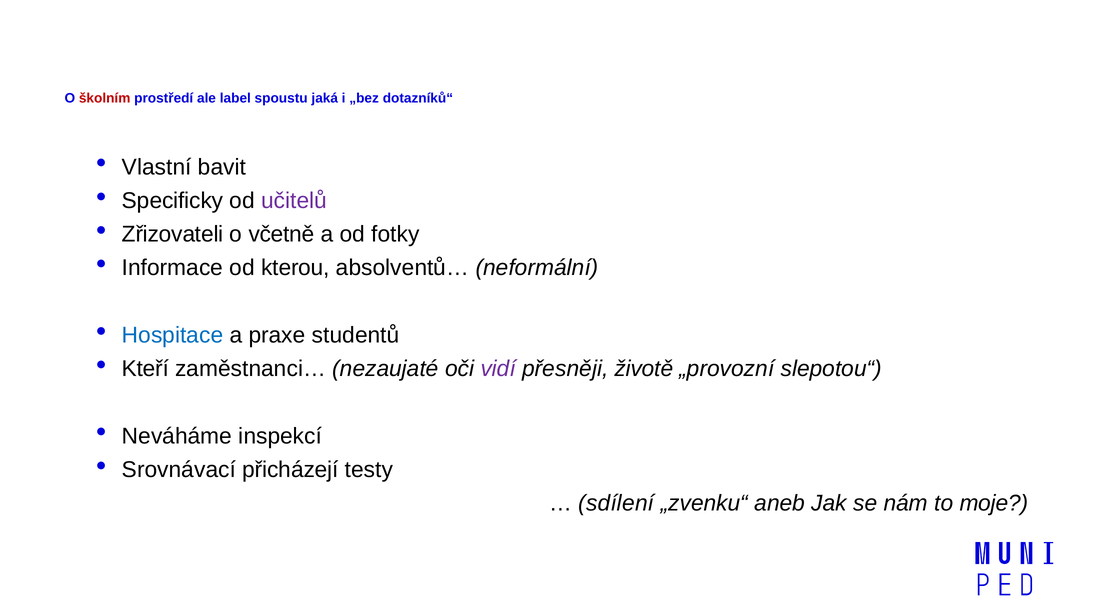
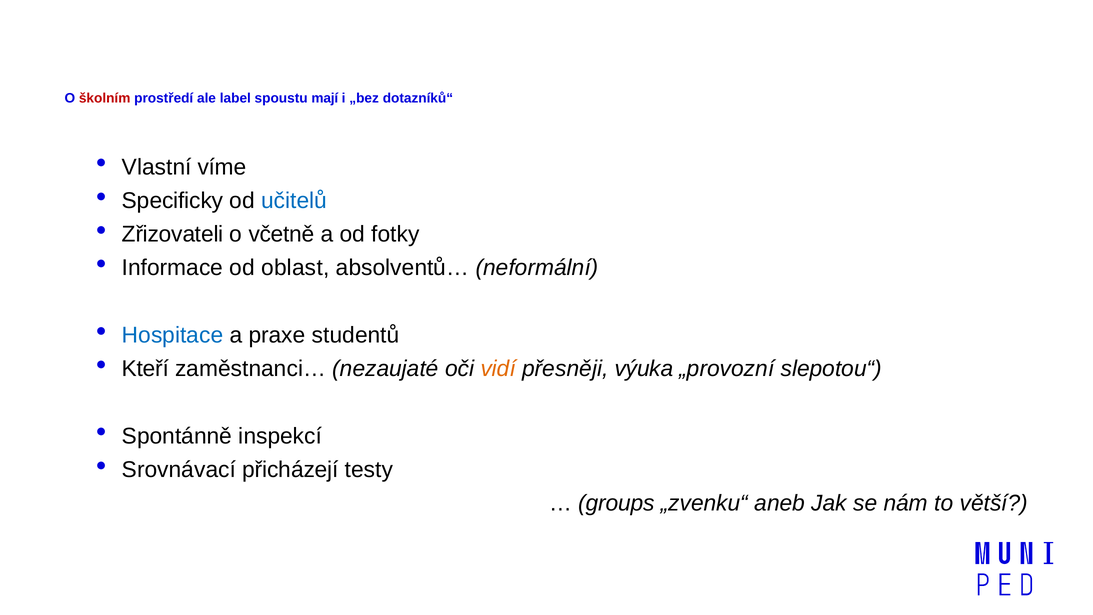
jaká: jaká -> mají (325, 98)
bavit: bavit -> víme (222, 167)
učitelů colour: purple -> blue (294, 201)
kterou: kterou -> oblast (295, 268)
vidí colour: purple -> orange (498, 369)
životě: životě -> výuka (644, 369)
Neváháme: Neváháme -> Spontánně (177, 436)
sdílení: sdílení -> groups (616, 503)
moje: moje -> větší (994, 503)
